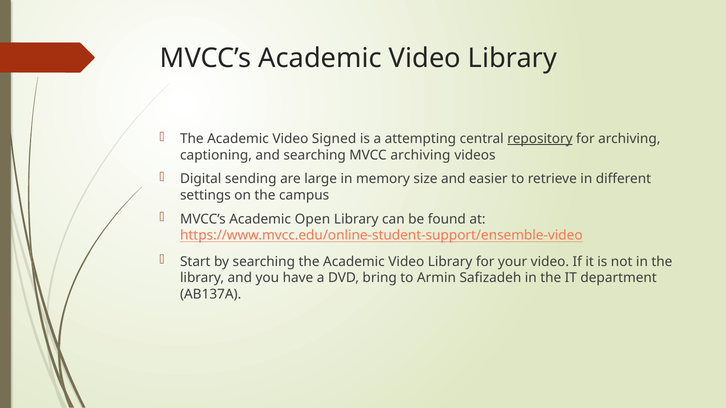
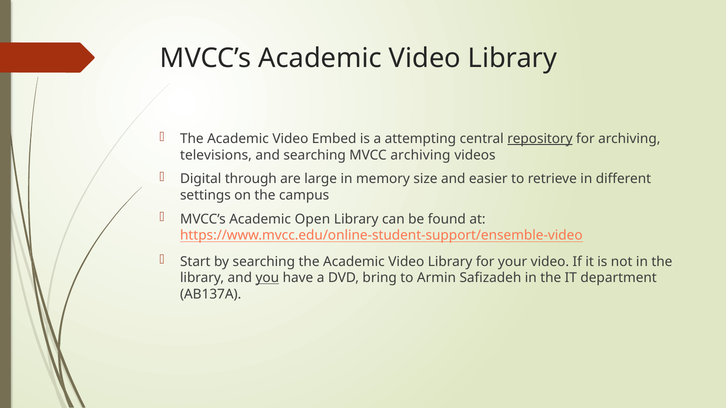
Signed: Signed -> Embed (334, 139)
captioning: captioning -> televisions (216, 155)
sending: sending -> through (251, 179)
you underline: none -> present (267, 278)
